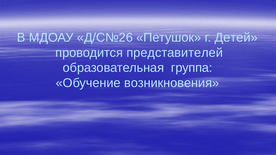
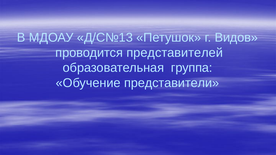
Д/С№26: Д/С№26 -> Д/С№13 (105, 38)
Детей: Детей -> Видов (236, 38)
возникновения: возникновения -> представители (172, 83)
